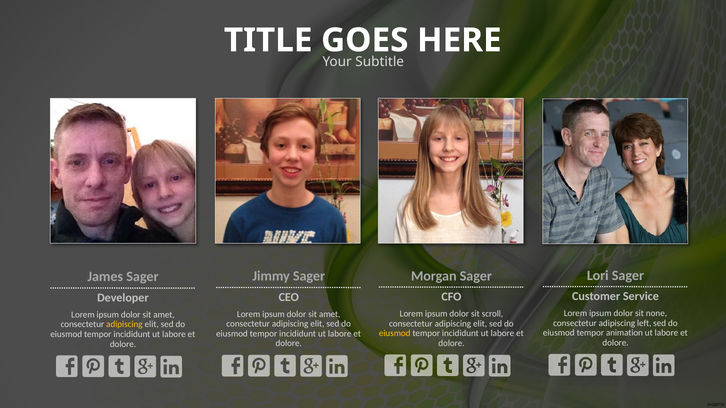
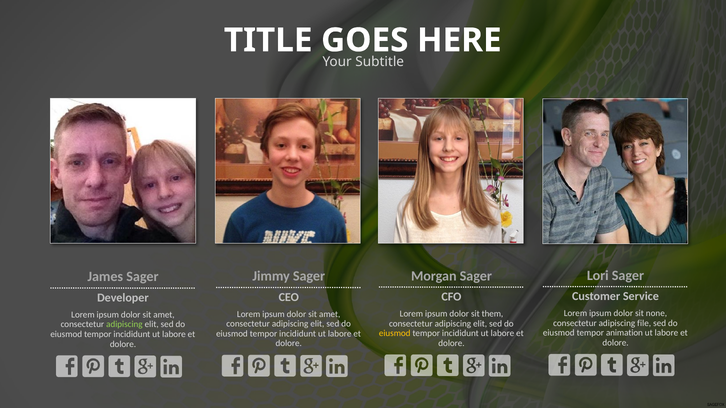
scroll: scroll -> them (492, 314)
left: left -> file (644, 323)
adipiscing colour: yellow -> light green (124, 325)
